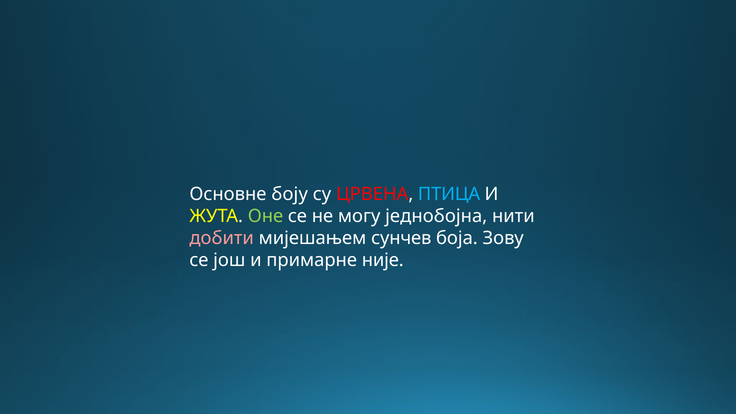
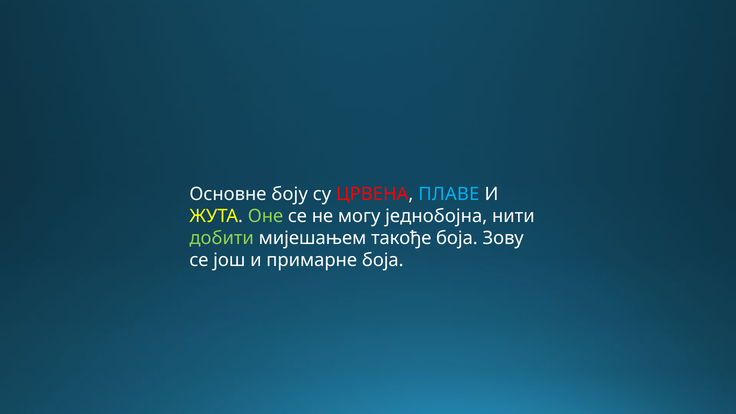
ПТИЦА: ПТИЦА -> ПЛАВЕ (449, 194)
добити colour: pink -> light green (222, 238)
сунчев: сунчев -> такође (401, 238)
примарне није: није -> боја (383, 260)
